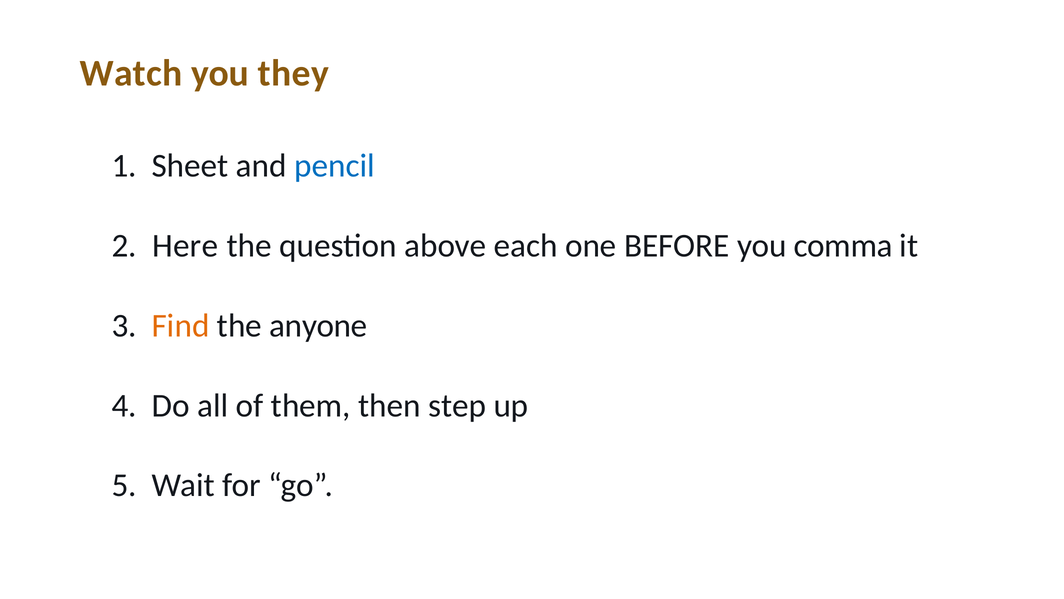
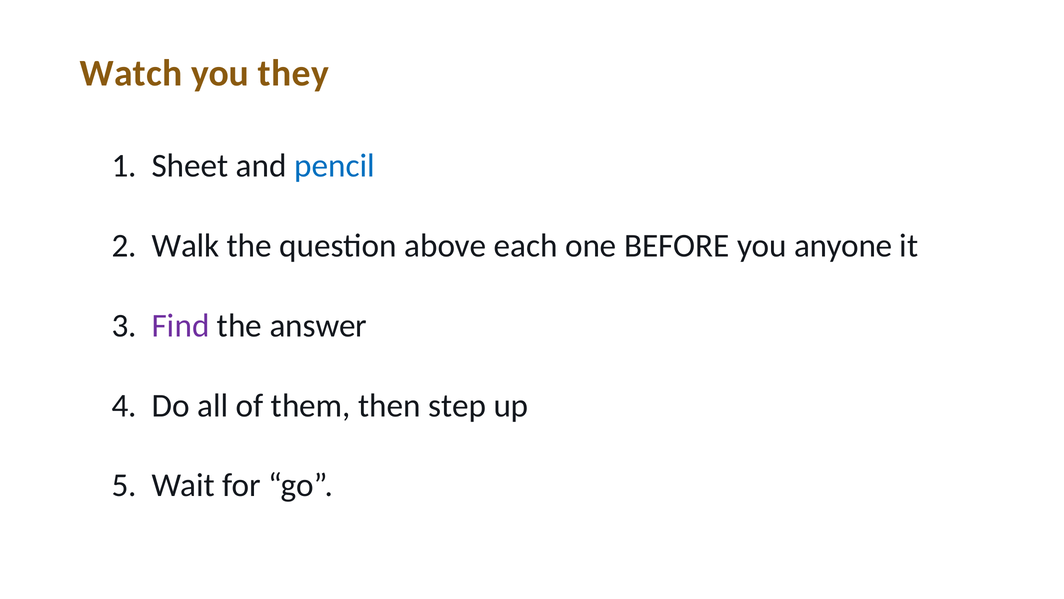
Here: Here -> Walk (185, 246)
comma: comma -> anyone (843, 246)
Find colour: orange -> purple (181, 325)
anyone: anyone -> answer (318, 325)
